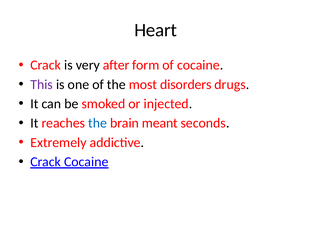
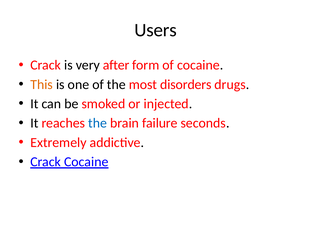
Heart: Heart -> Users (156, 30)
This colour: purple -> orange (42, 85)
meant: meant -> failure (160, 123)
